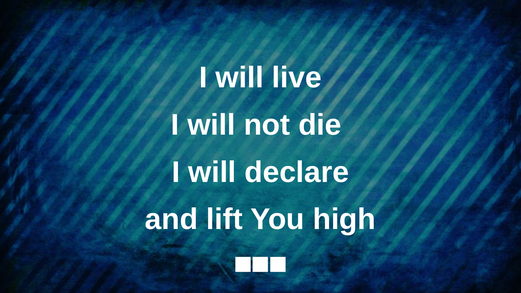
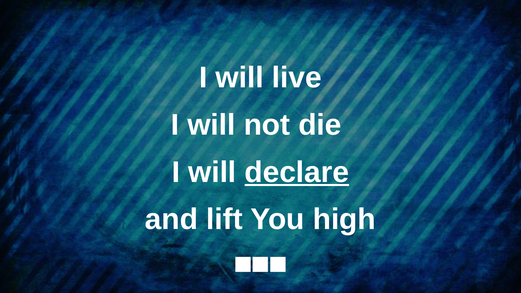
declare underline: none -> present (297, 172)
